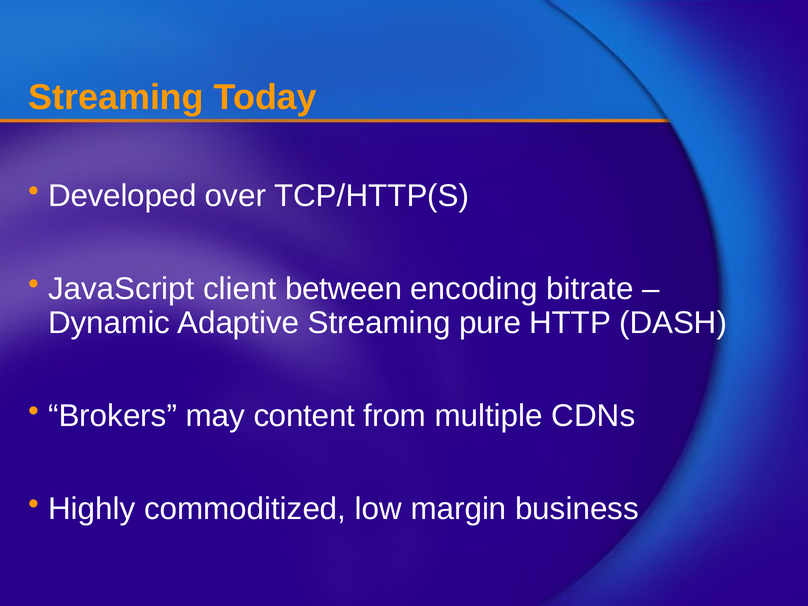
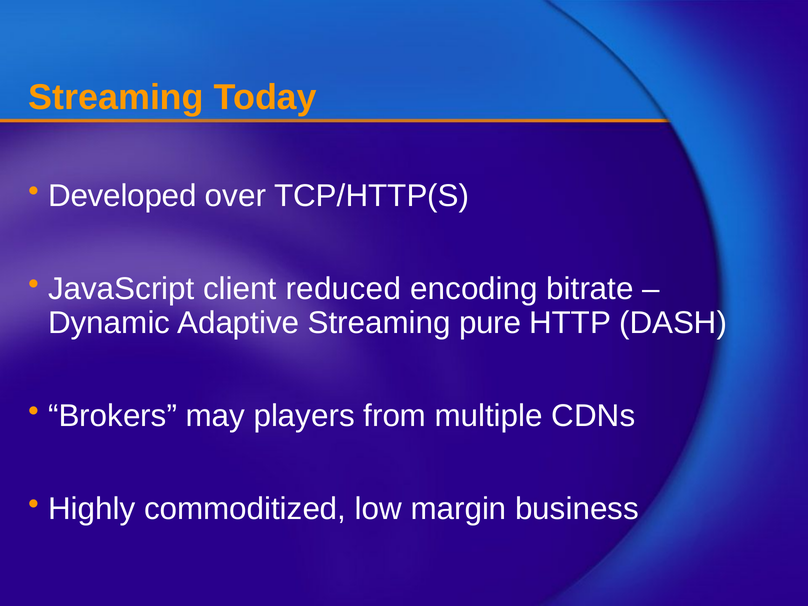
between: between -> reduced (343, 289)
content: content -> players (304, 416)
